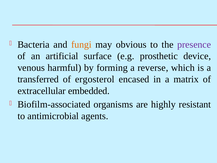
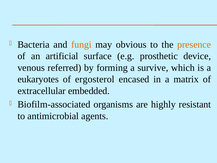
presence colour: purple -> orange (194, 44)
harmful: harmful -> referred (64, 68)
reverse: reverse -> survive (153, 68)
transferred: transferred -> eukaryotes (38, 79)
